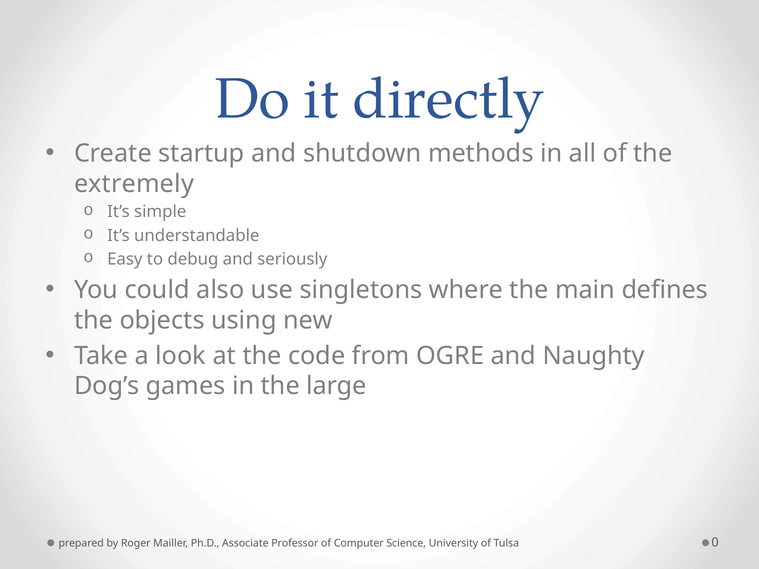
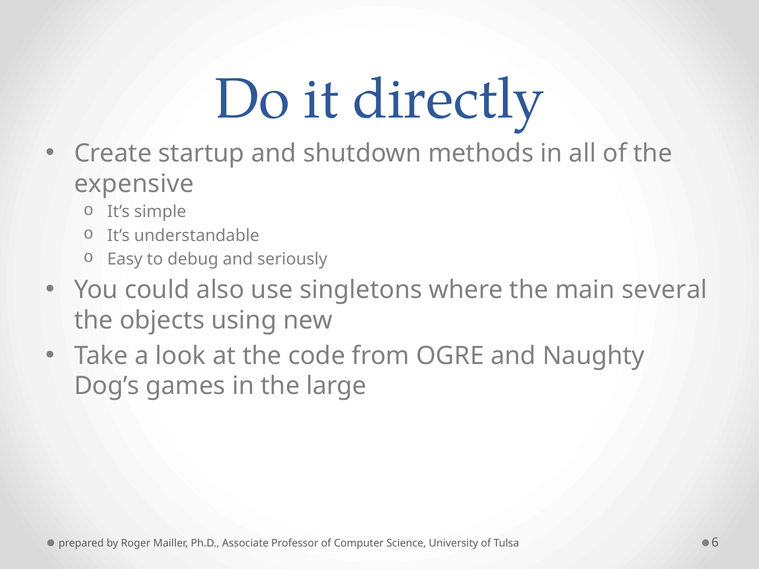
extremely: extremely -> expensive (134, 184)
defines: defines -> several (665, 290)
0: 0 -> 6 (715, 543)
